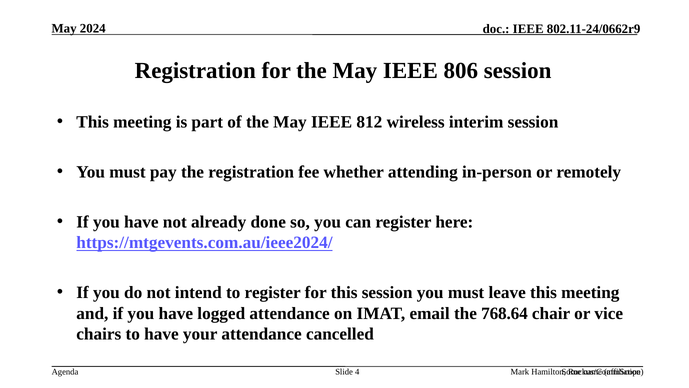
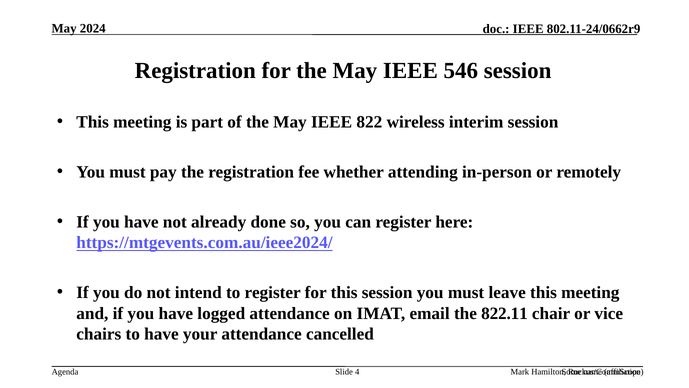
806: 806 -> 546 (461, 70)
812: 812 -> 822 (369, 122)
768.64: 768.64 -> 822.11 (504, 313)
